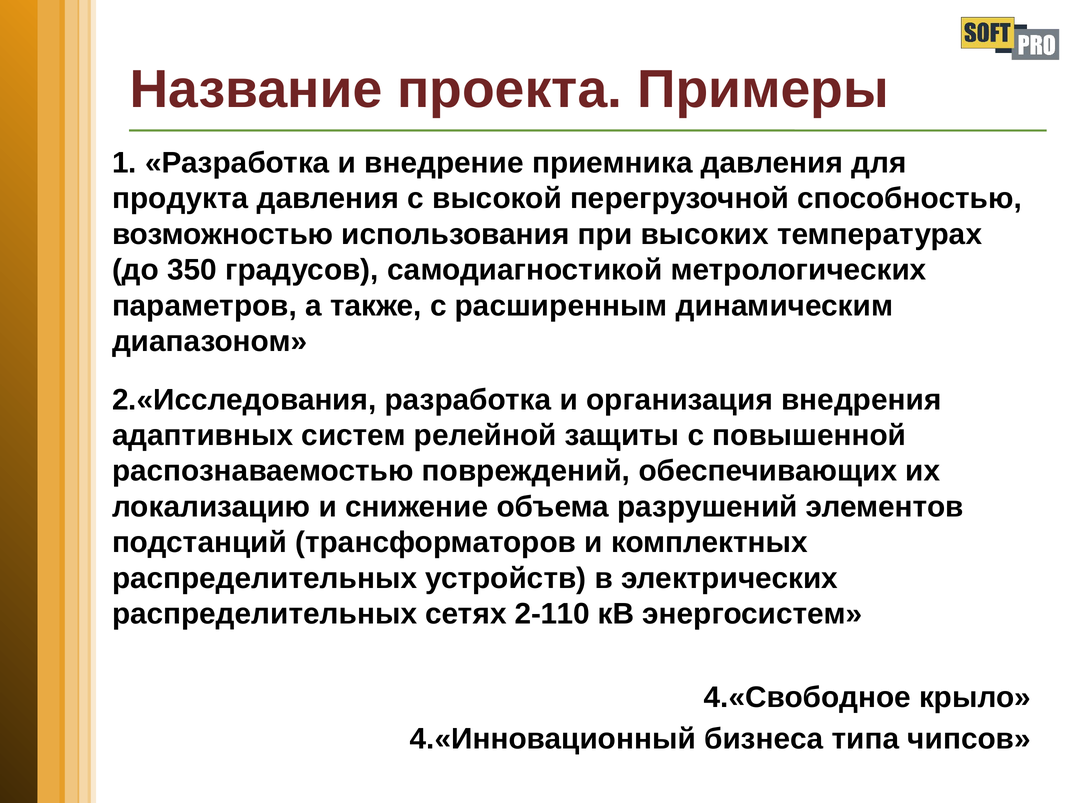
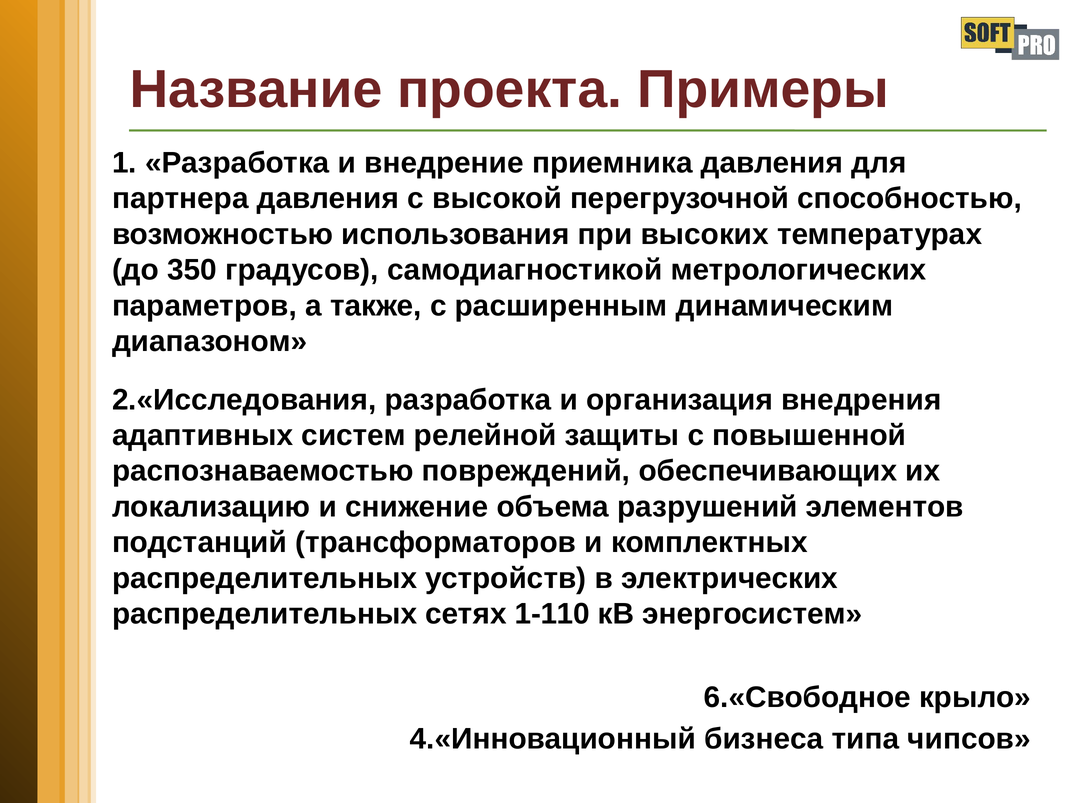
продукта: продукта -> партнера (180, 199)
2-110: 2-110 -> 1-110 (552, 614)
4.«Свободное: 4.«Свободное -> 6.«Свободное (807, 697)
